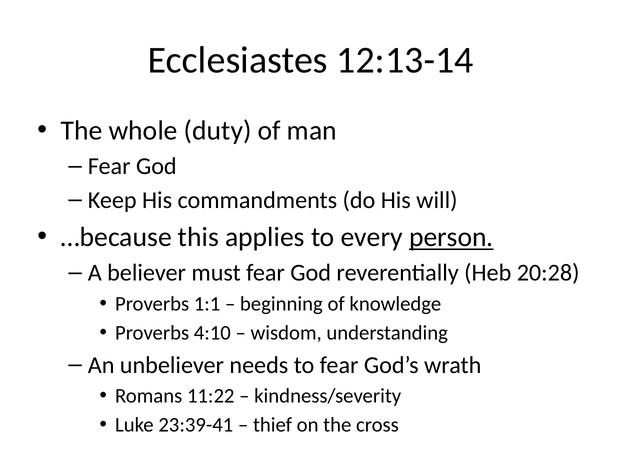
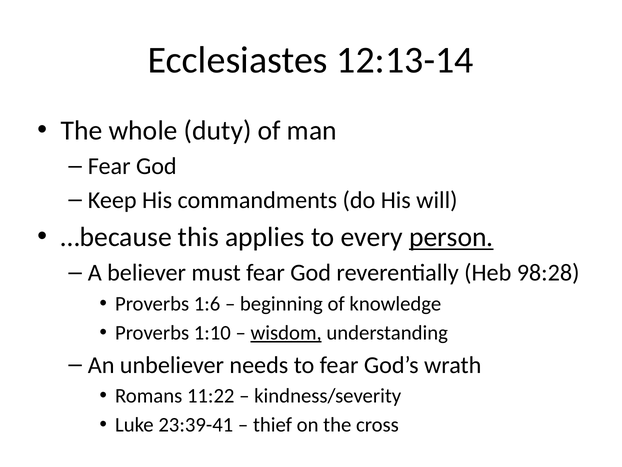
20:28: 20:28 -> 98:28 (548, 273)
1:1: 1:1 -> 1:6 (207, 304)
4:10: 4:10 -> 1:10 (212, 333)
wisdom underline: none -> present (286, 333)
